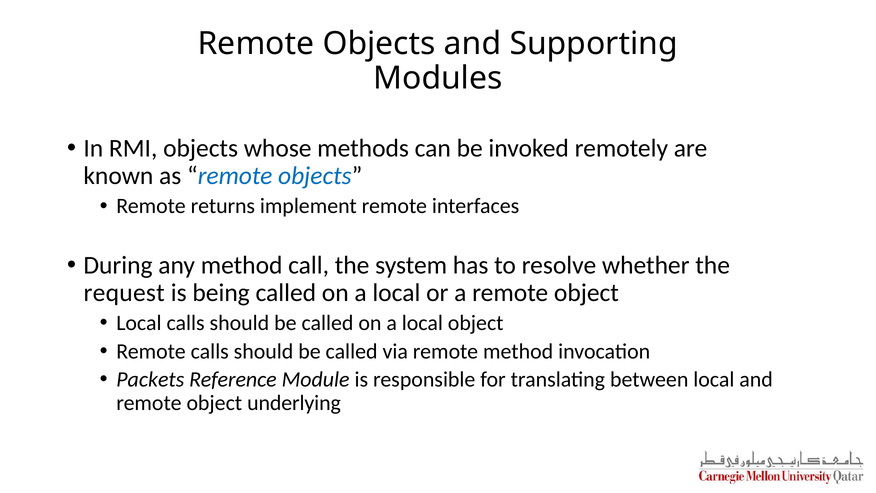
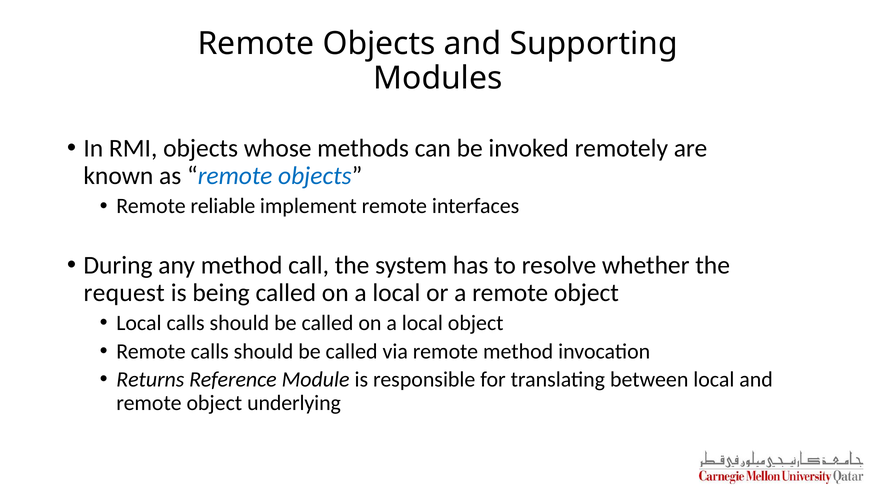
returns: returns -> reliable (223, 206)
Packets: Packets -> Returns (150, 379)
